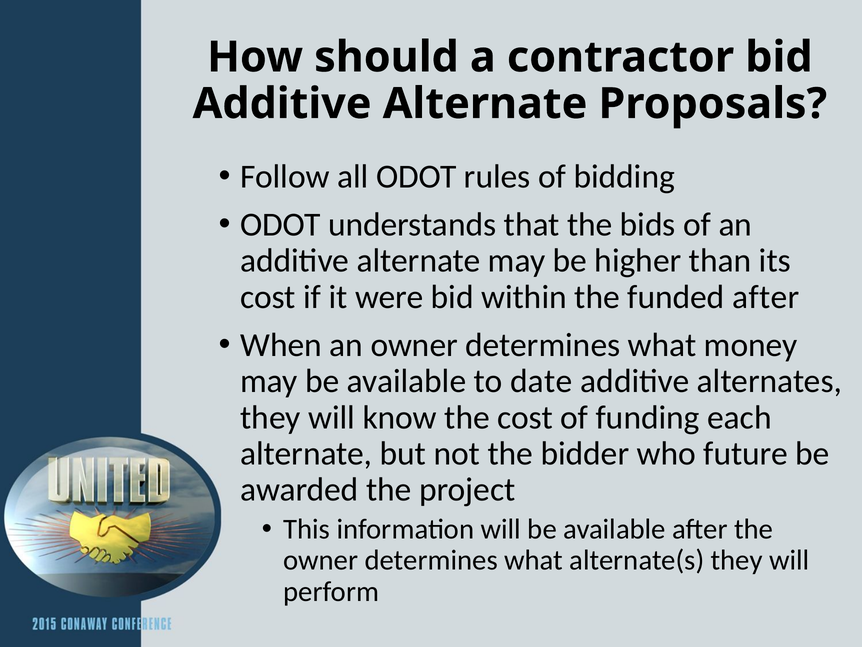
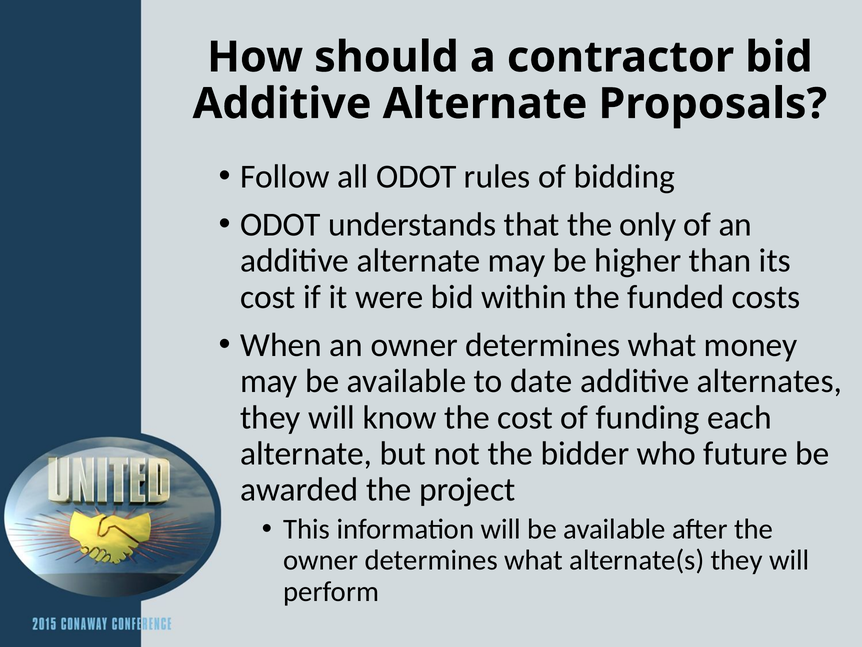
bids: bids -> only (648, 224)
funded after: after -> costs (766, 297)
